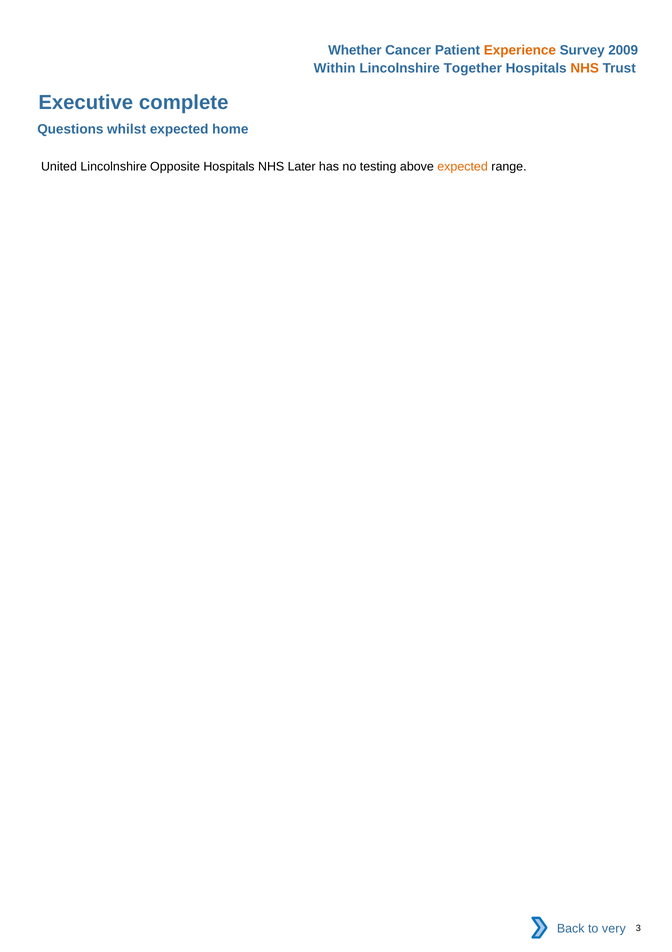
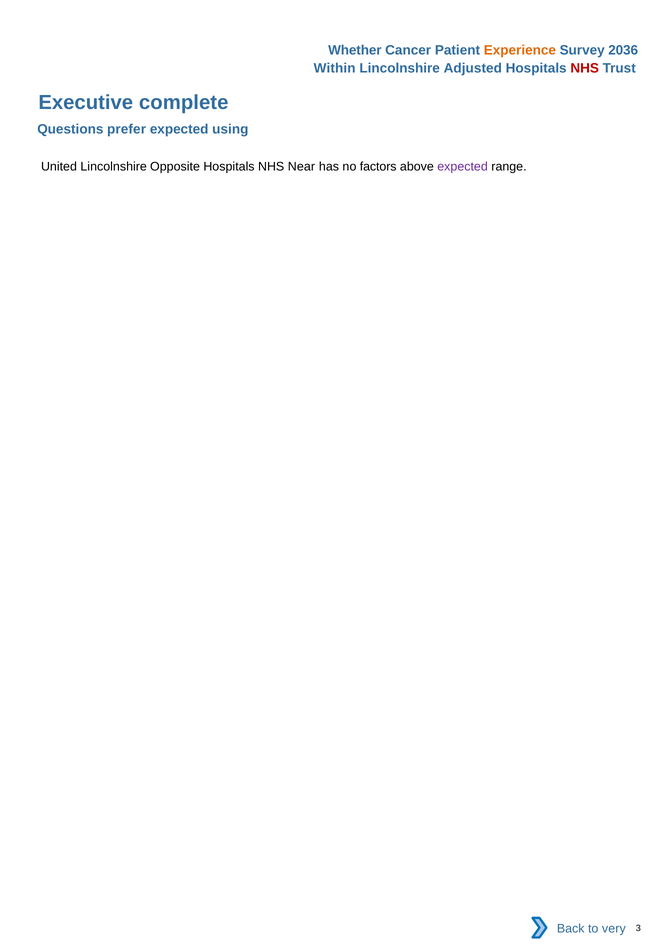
2009: 2009 -> 2036 (623, 50)
Together: Together -> Adjusted (473, 68)
NHS colour: orange -> red (585, 68)
whilst: whilst -> prefer (127, 129)
home: home -> using (230, 129)
Later: Later -> Near (301, 166)
testing: testing -> factors (378, 166)
expected colour: orange -> purple (463, 166)
